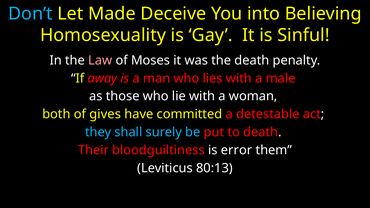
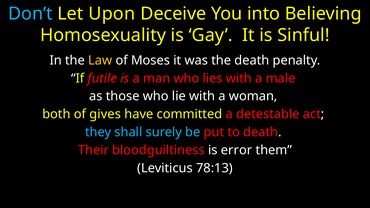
Made: Made -> Upon (112, 14)
Law colour: pink -> yellow (100, 60)
away: away -> futile (102, 78)
80:13: 80:13 -> 78:13 (214, 168)
